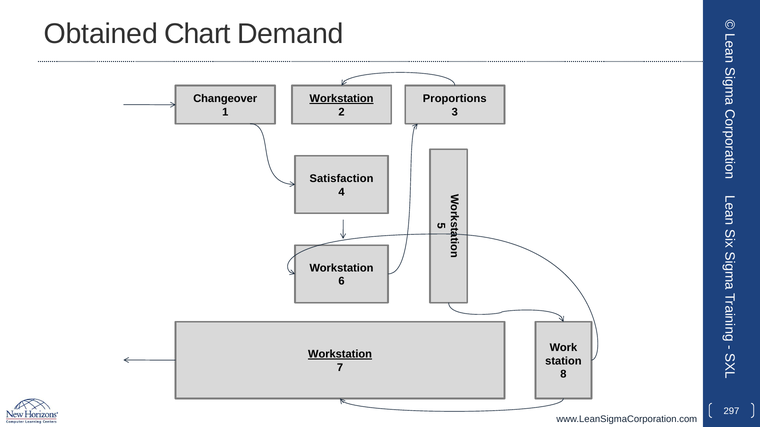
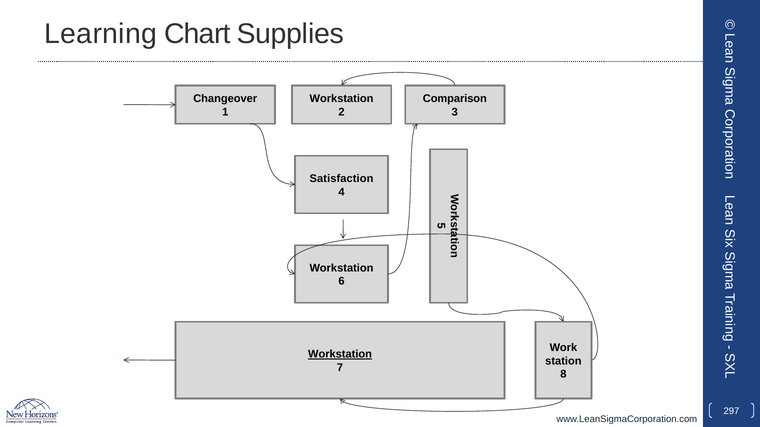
Obtained: Obtained -> Learning (101, 34)
Demand: Demand -> Supplies (290, 34)
Workstation underline: present -> none (342, 99)
Proportions: Proportions -> Comparison (455, 99)
